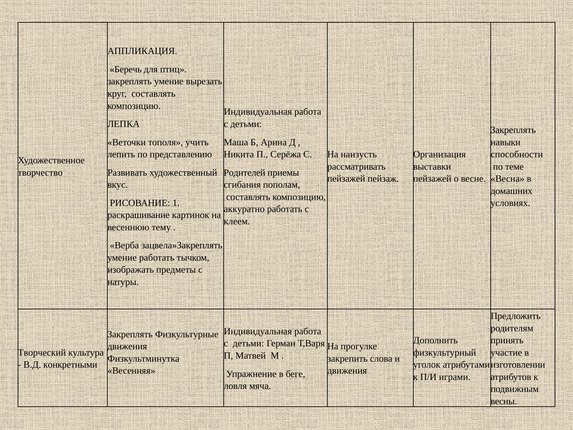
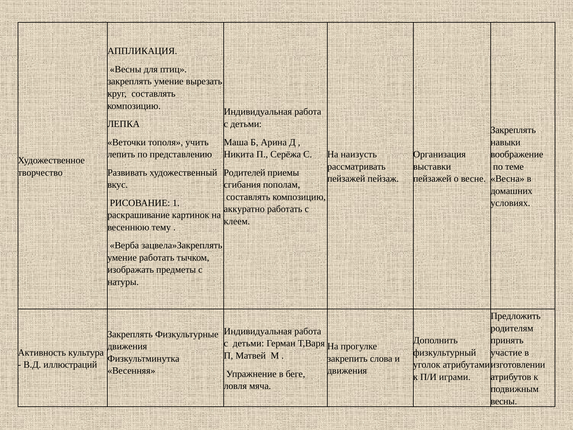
Беречь: Беречь -> Весны (126, 69)
способности: способности -> воображение (517, 154)
Творческий: Творческий -> Активность (42, 352)
конкретными: конкретными -> иллюстраций (70, 365)
